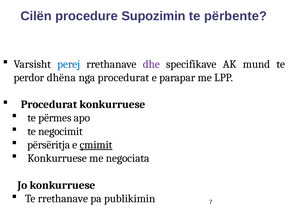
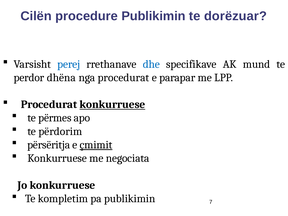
procedure Supozimin: Supozimin -> Publikimin (153, 16)
përbente: përbente -> dorëzuar (235, 16)
dhe colour: purple -> blue (151, 64)
konkurruese underline: none -> present (112, 104)
negocimit: negocimit -> përdorim (60, 131)
Te rrethanave: rrethanave -> kompletim (63, 199)
